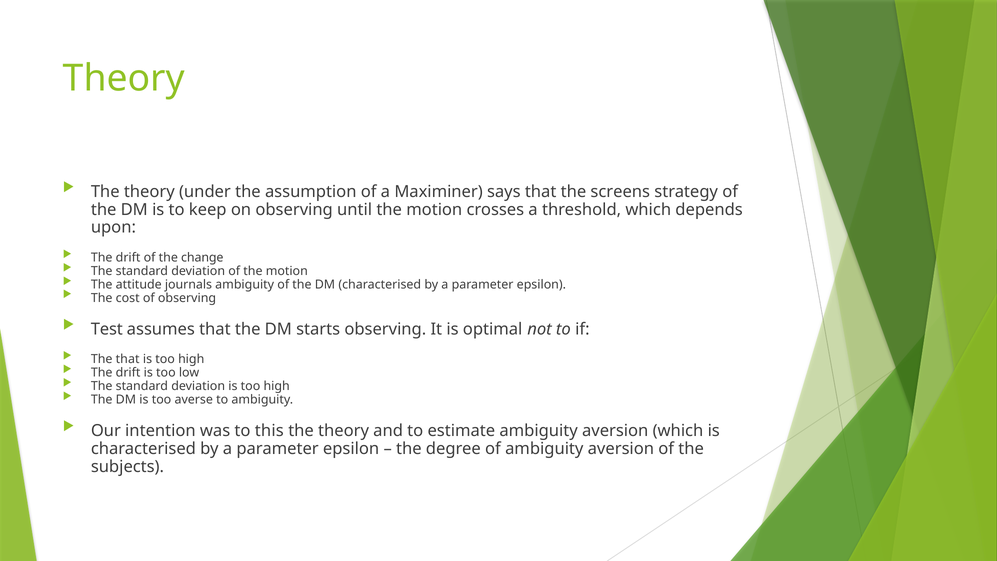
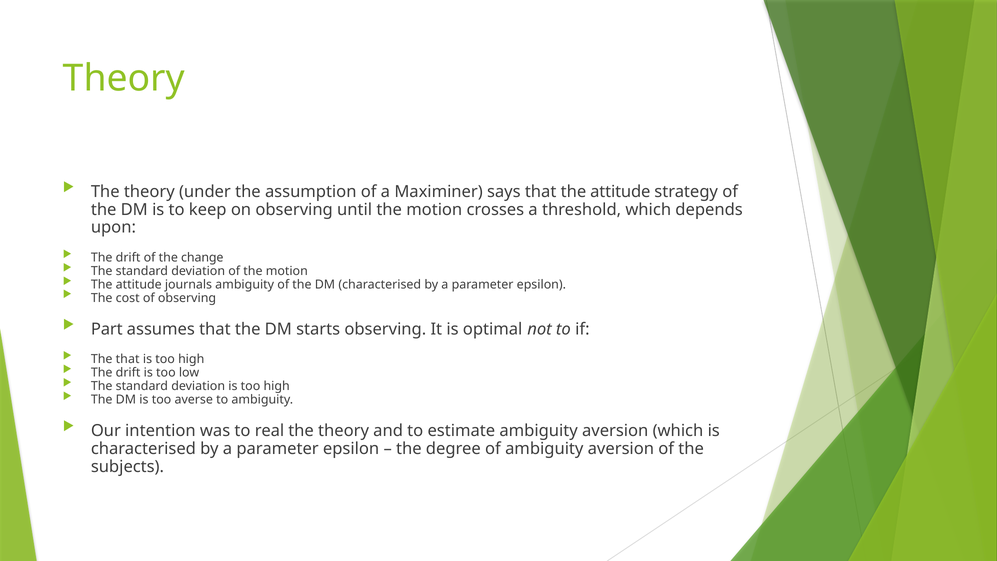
that the screens: screens -> attitude (620, 192)
Test: Test -> Part (107, 329)
this: this -> real (269, 431)
